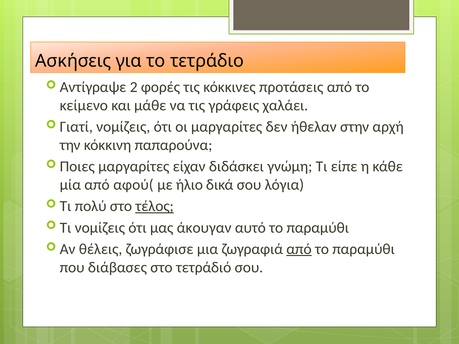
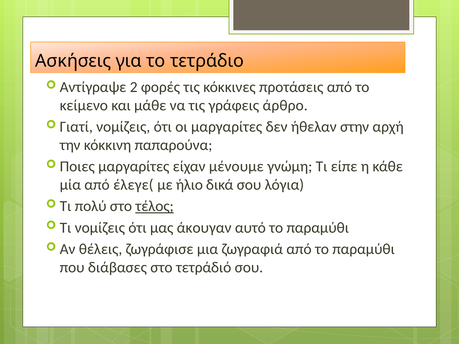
χαλάει: χαλάει -> άρθρο (285, 105)
διδάσκει: διδάσκει -> μένουμε (236, 167)
αφού(: αφού( -> έλεγε( (133, 185)
από underline: present -> none (299, 249)
